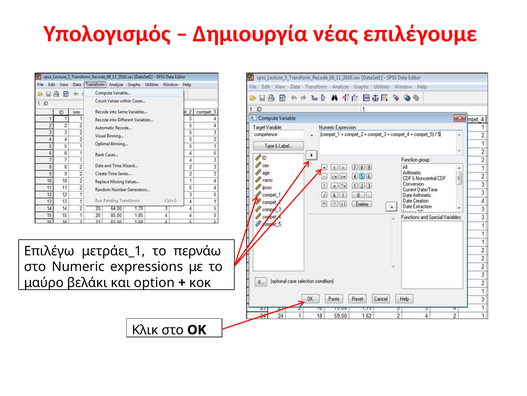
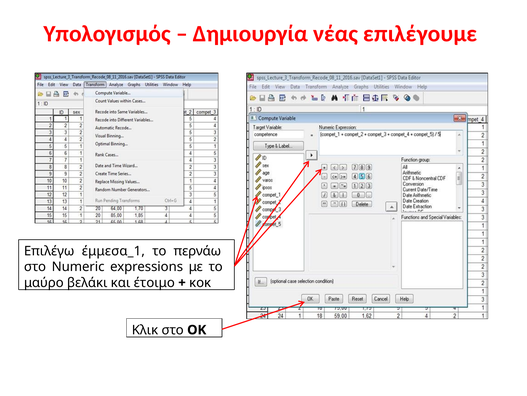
μετράει_1: μετράει_1 -> έμμεσα_1 (113, 251)
option: option -> έτοιμο (154, 282)
